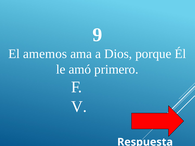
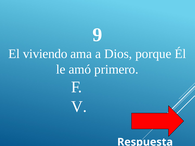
amemos: amemos -> viviendo (45, 54)
